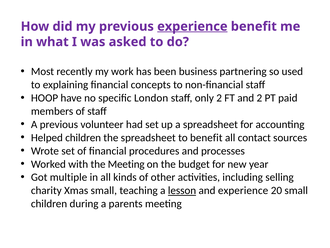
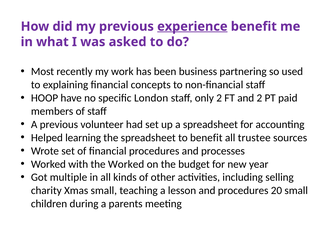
Helped children: children -> learning (83, 137)
contact: contact -> trustee (254, 137)
the Meeting: Meeting -> Worked (126, 164)
lesson underline: present -> none (182, 190)
and experience: experience -> procedures (243, 190)
